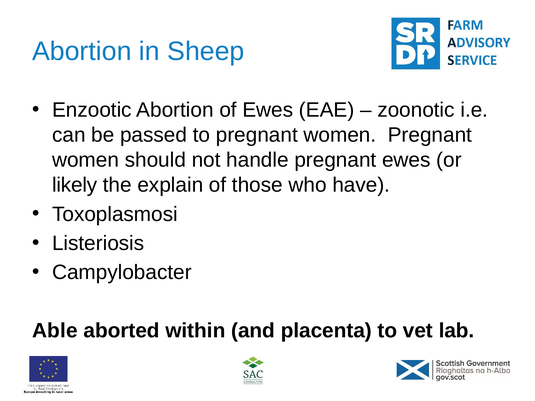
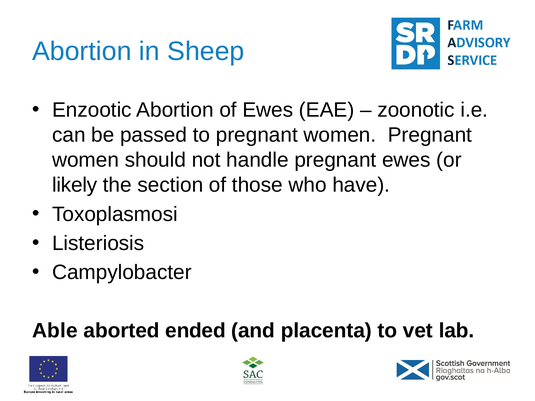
explain: explain -> section (170, 185)
within: within -> ended (196, 331)
